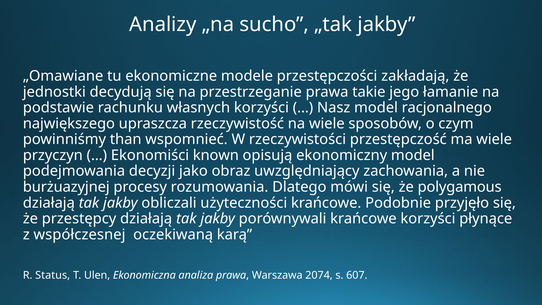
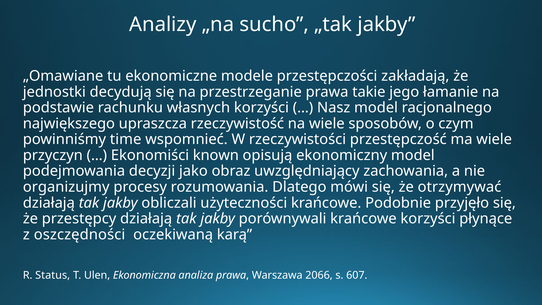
than: than -> time (126, 139)
burżuazyjnej: burżuazyjnej -> organizujmy (66, 187)
polygamous: polygamous -> otrzymywać (460, 187)
współczesnej: współczesnej -> oszczędności (80, 234)
2074: 2074 -> 2066 (319, 275)
